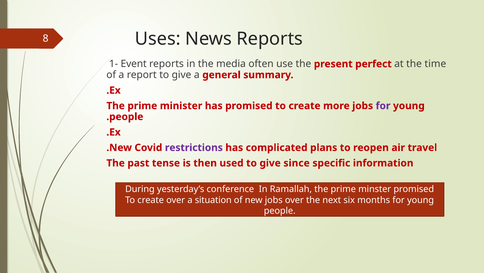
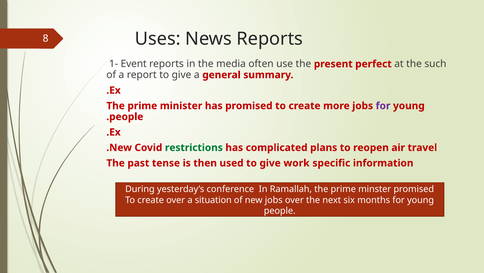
time: time -> such (435, 64)
restrictions colour: purple -> green (194, 147)
since: since -> work (297, 163)
